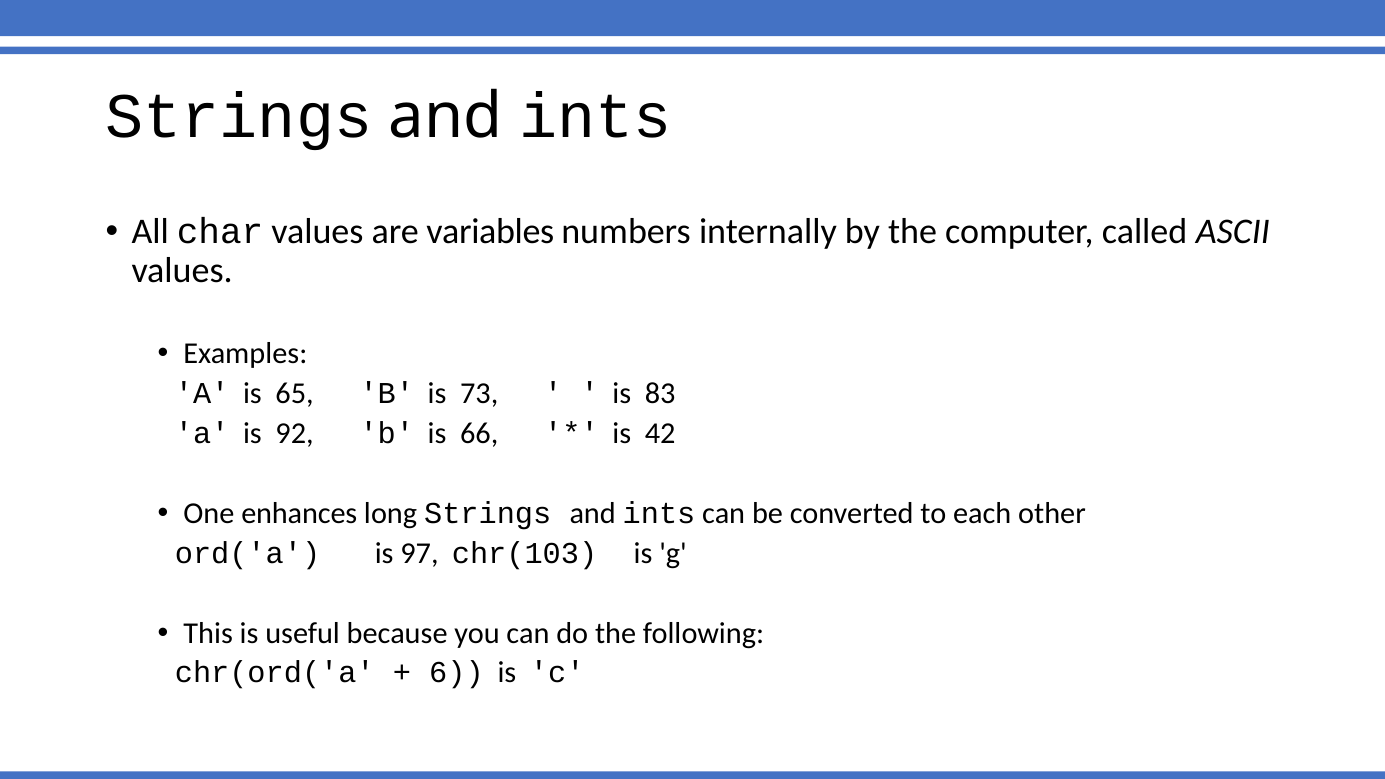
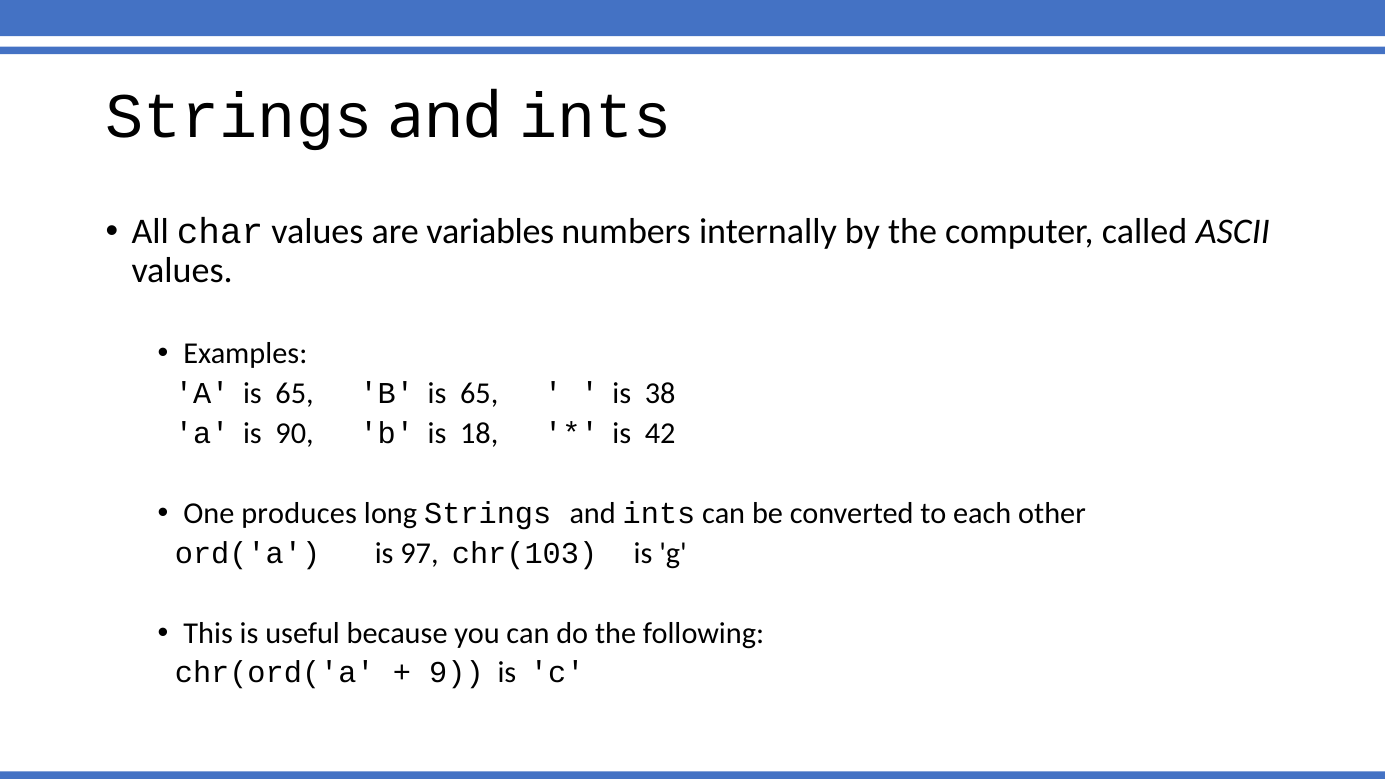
B is 73: 73 -> 65 (479, 394)
83: 83 -> 38 (660, 394)
92: 92 -> 90 (295, 434)
66: 66 -> 18 (479, 434)
enhances: enhances -> produces (299, 513)
6: 6 -> 9 (456, 673)
